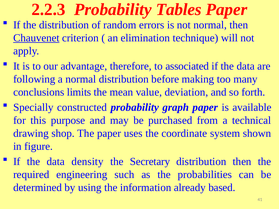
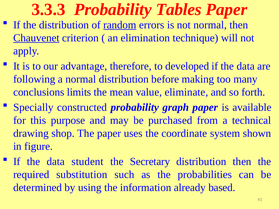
2.2.3: 2.2.3 -> 3.3.3 (48, 10)
random underline: none -> present (120, 25)
associated: associated -> developed (187, 66)
deviation: deviation -> eliminate (186, 92)
density: density -> student (88, 162)
engineering: engineering -> substitution (82, 175)
